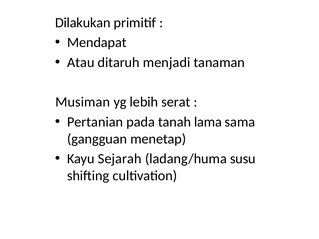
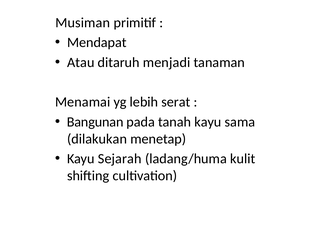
Dilakukan: Dilakukan -> Musiman (83, 23)
Musiman: Musiman -> Menamai (83, 102)
Pertanian: Pertanian -> Bangunan (95, 122)
tanah lama: lama -> kayu (208, 122)
gangguan: gangguan -> dilakukan (97, 139)
susu: susu -> kulit (243, 159)
